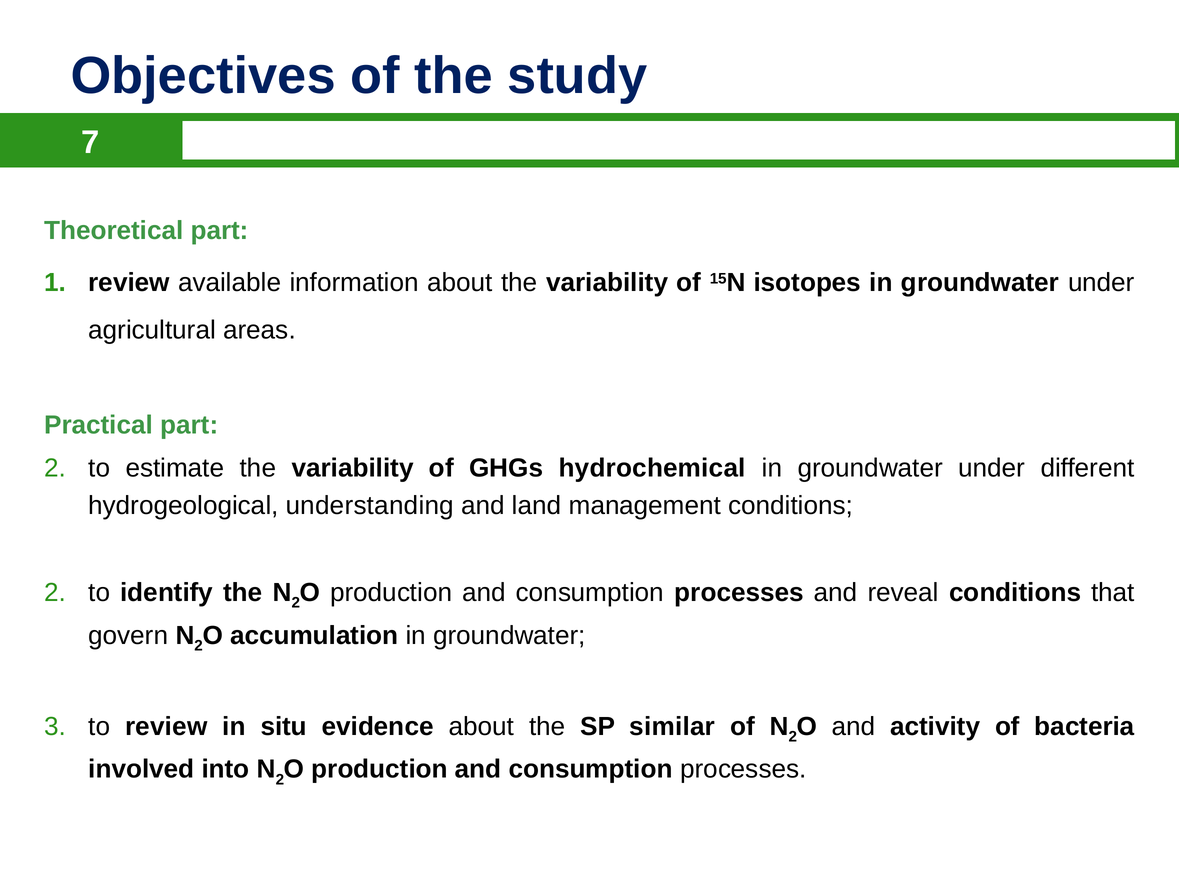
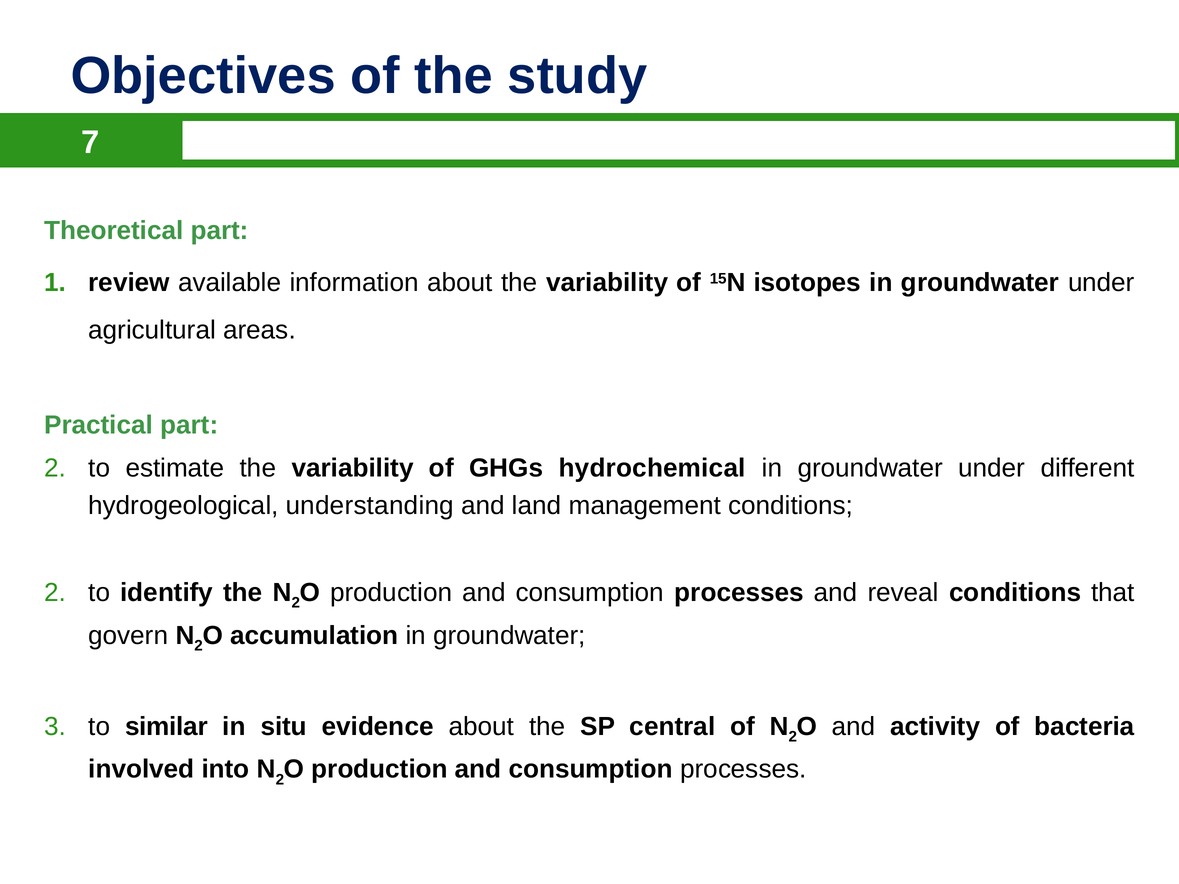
to review: review -> similar (166, 727)
similar: similar -> central (672, 727)
